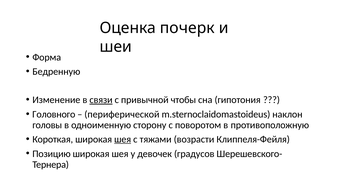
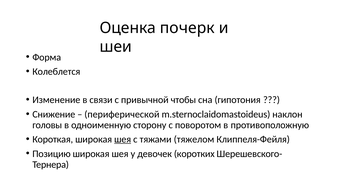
Бедренную: Бедренную -> Колеблется (56, 71)
связи underline: present -> none (101, 100)
Головного: Головного -> Снижение (54, 114)
возрасти: возрасти -> тяжелом (194, 139)
градусов: градусов -> коротких (194, 154)
